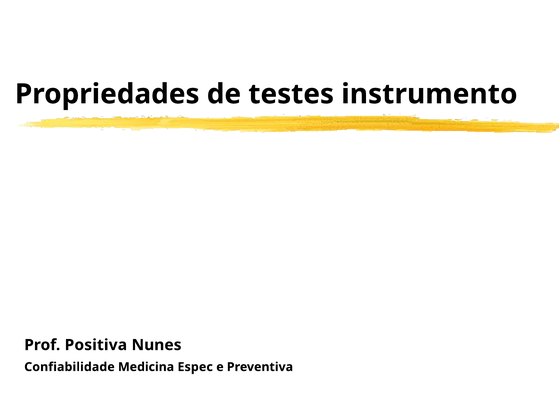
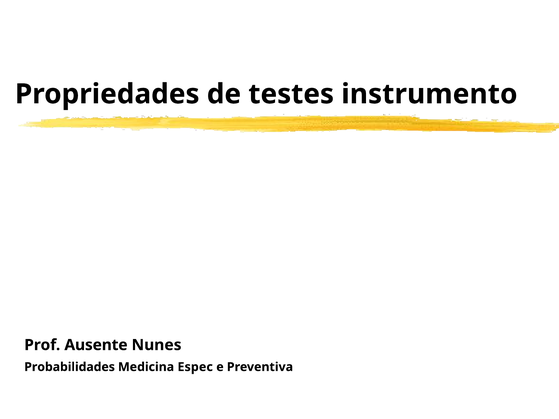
Positiva: Positiva -> Ausente (96, 345)
Confiabilidade: Confiabilidade -> Probabilidades (70, 367)
